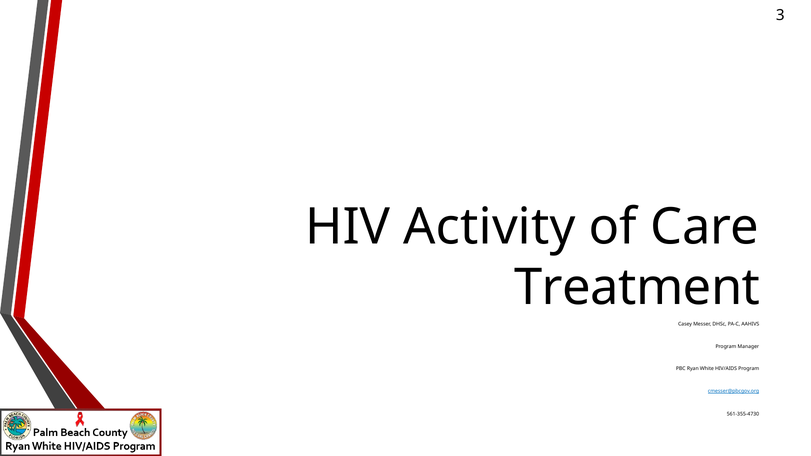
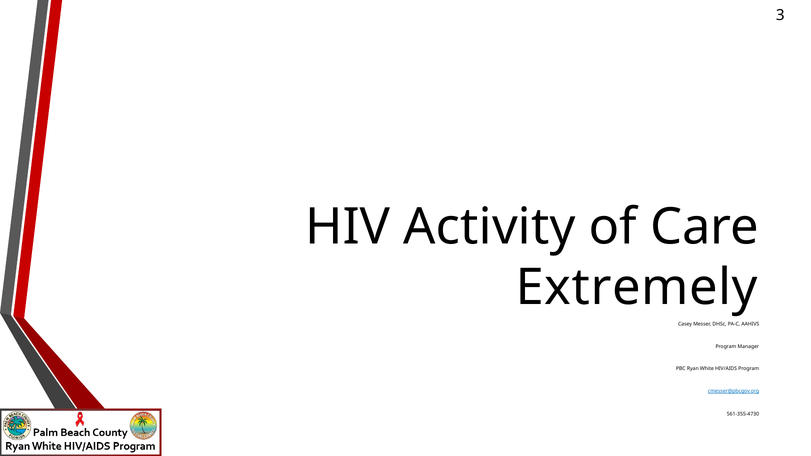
Treatment: Treatment -> Extremely (637, 288)
